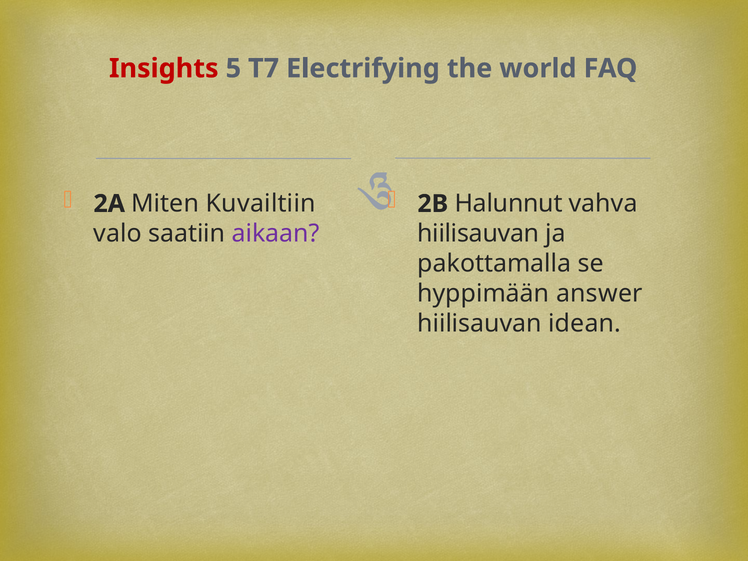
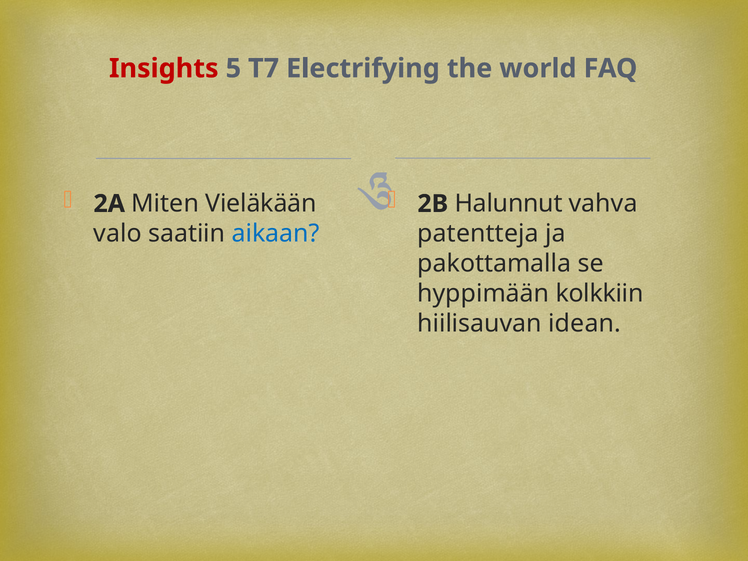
Kuvailtiin: Kuvailtiin -> Vieläkään (261, 204)
aikaan colour: purple -> blue (276, 234)
hiilisauvan: hiilisauvan -> patentteja (478, 234)
answer: answer -> kolkkiin (600, 293)
